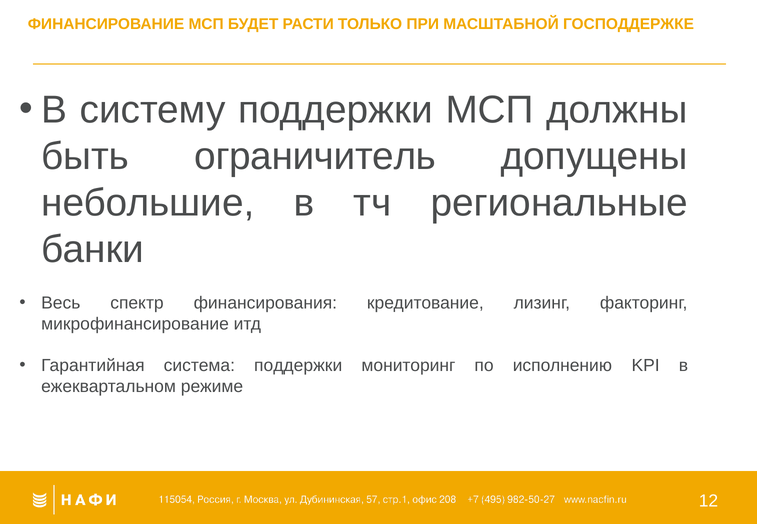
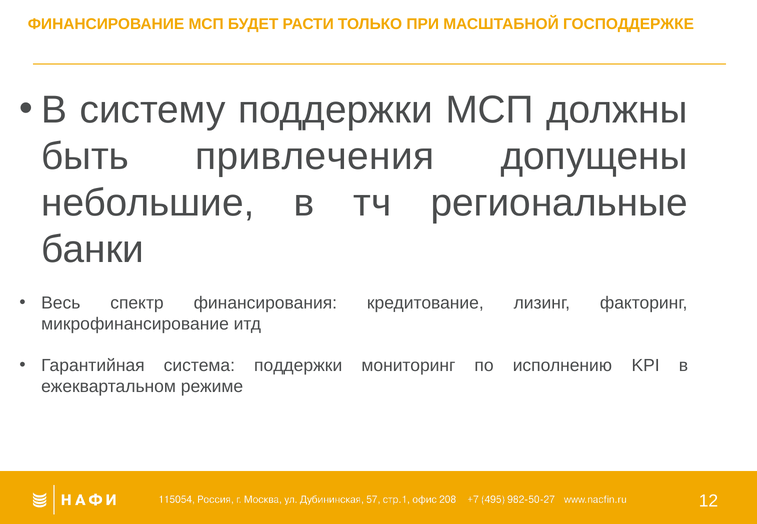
ограничитель: ограничитель -> привлечения (315, 156)
